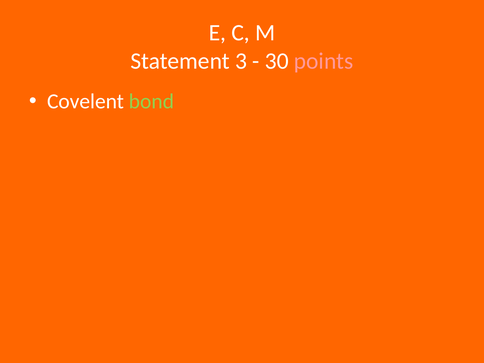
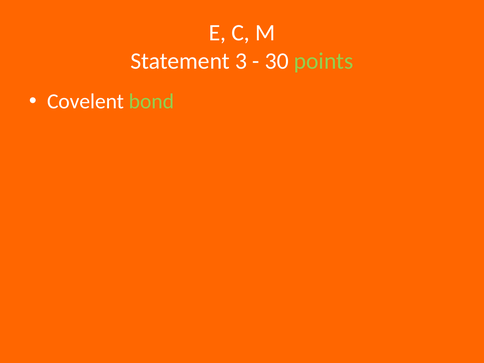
points colour: pink -> light green (324, 61)
